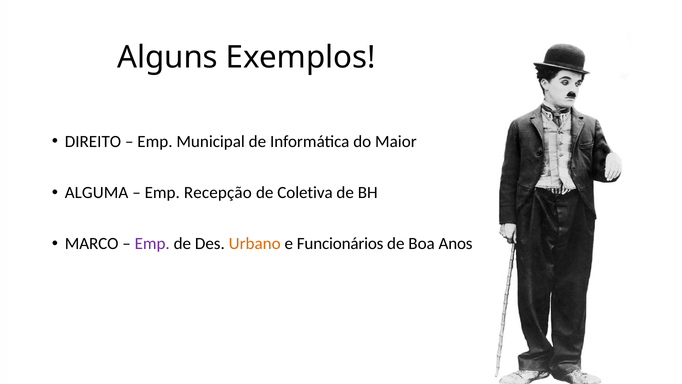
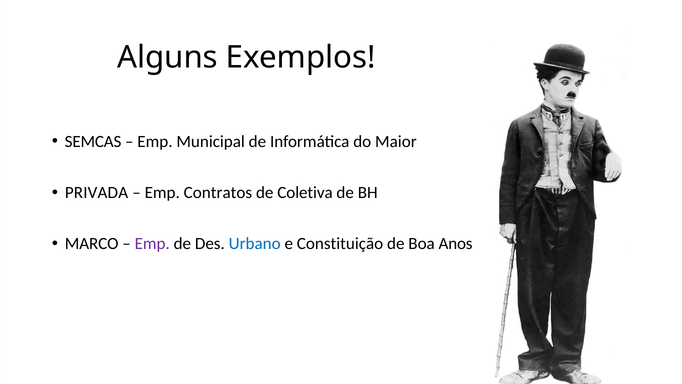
DIREITO: DIREITO -> SEMCAS (93, 141)
ALGUMA: ALGUMA -> PRIVADA (97, 192)
Recepção: Recepção -> Contratos (218, 192)
Urbano colour: orange -> blue (255, 243)
Funcionários: Funcionários -> Constituição (340, 243)
